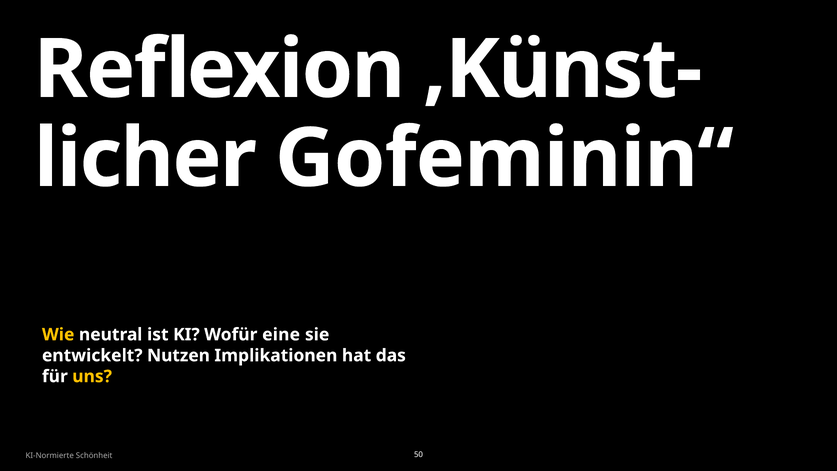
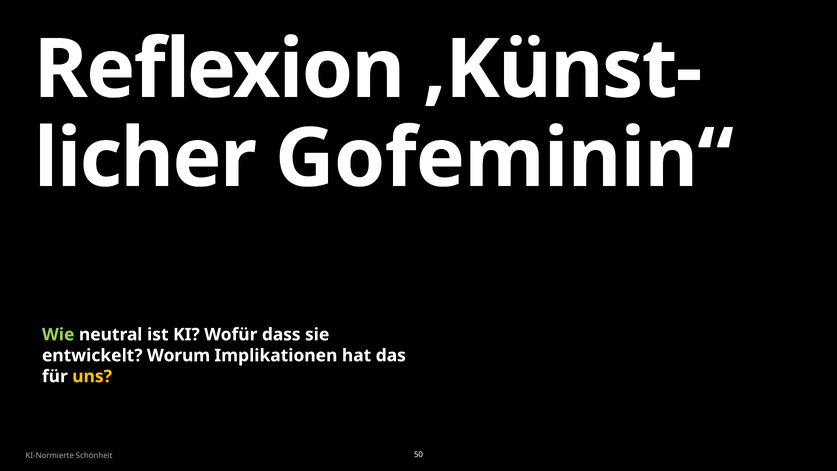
Wie colour: yellow -> light green (58, 334)
eine: eine -> dass (281, 334)
Nutzen: Nutzen -> Worum (179, 355)
